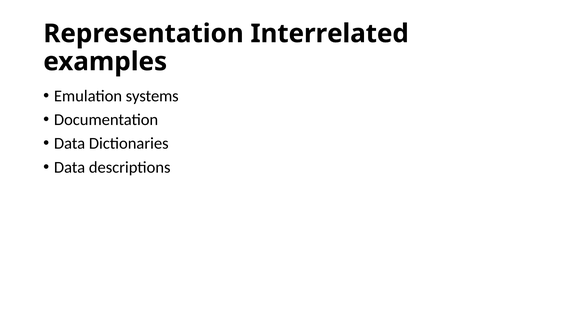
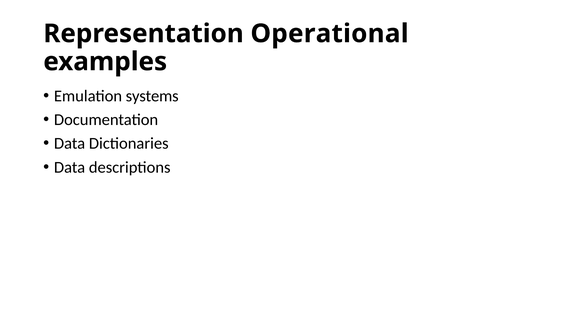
Interrelated: Interrelated -> Operational (329, 34)
